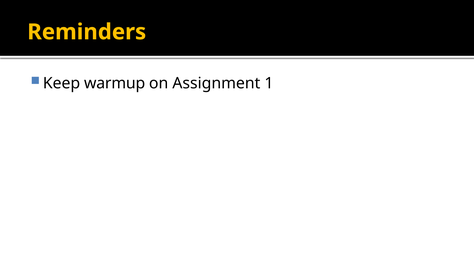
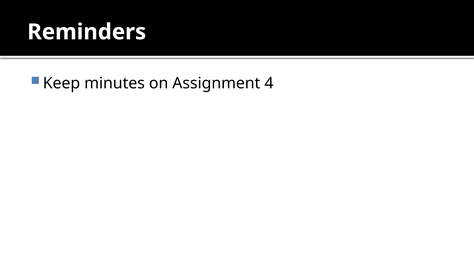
Reminders colour: yellow -> white (87, 32)
warmup: warmup -> minutes (115, 83)
1: 1 -> 4 (269, 83)
